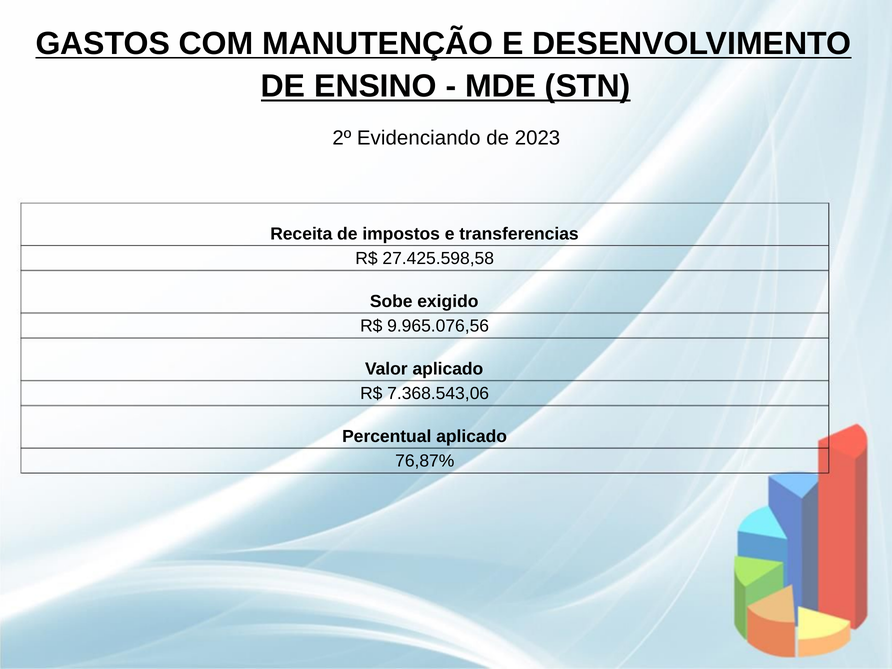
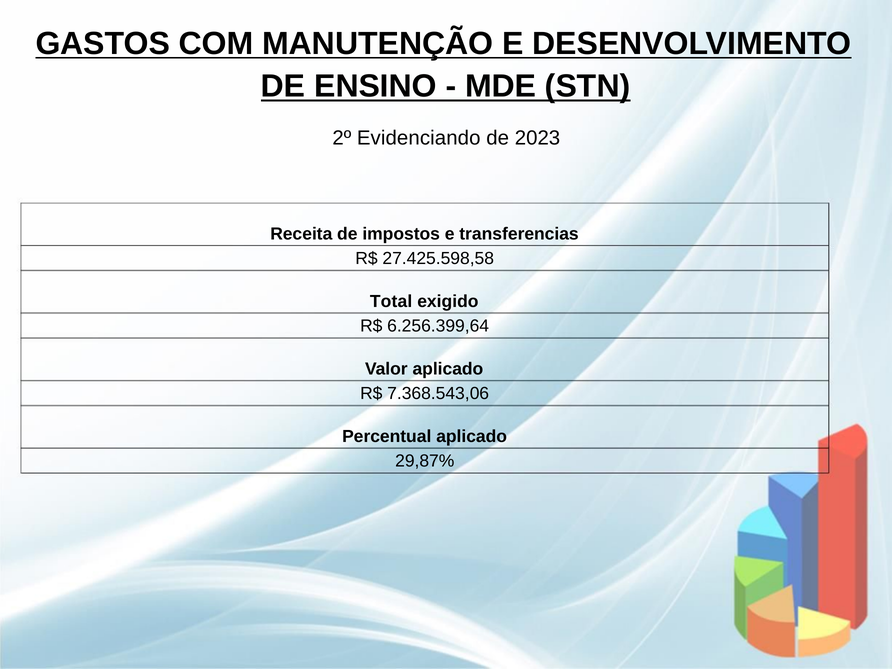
Sobe: Sobe -> Total (391, 301)
9.965.076,56: 9.965.076,56 -> 6.256.399,64 (438, 326)
76,87%: 76,87% -> 29,87% (425, 461)
